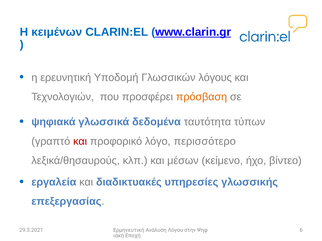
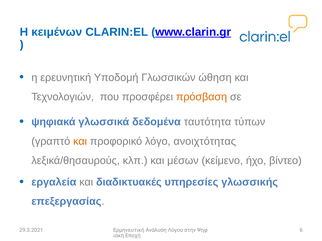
λόγους: λόγους -> ώθηση (215, 78)
και colour: red -> orange (80, 142)
περισσότερο: περισσότερο -> ανοιχτότητας (205, 142)
